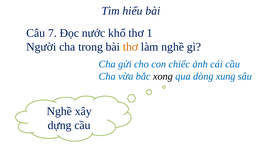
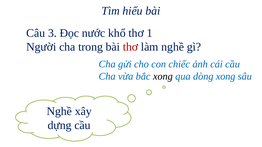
7: 7 -> 3 (52, 33)
thơ colour: orange -> red (130, 47)
dòng xung: xung -> xong (226, 77)
